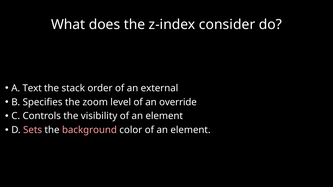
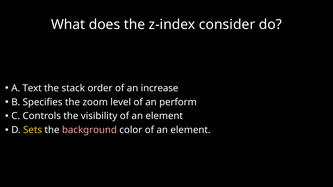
external: external -> increase (160, 88)
override: override -> perform (178, 102)
Sets colour: pink -> yellow (33, 130)
